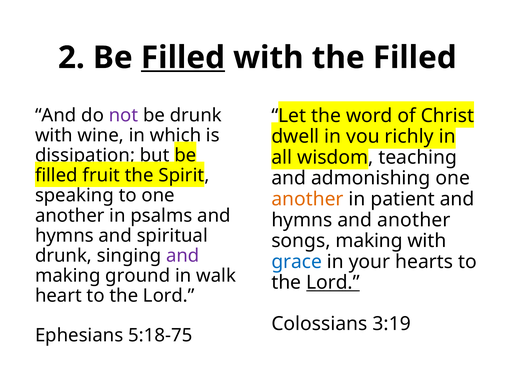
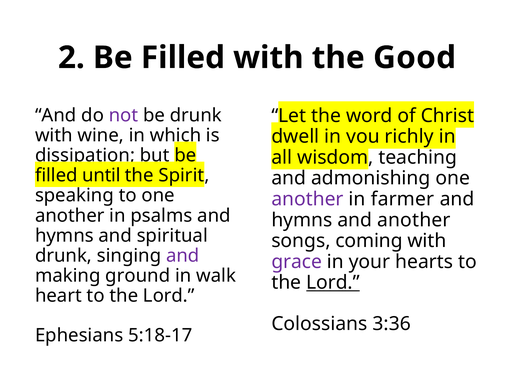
Filled underline: present -> none (183, 58)
the Filled: Filled -> Good (415, 58)
fruit: fruit -> until (101, 176)
another colour: orange -> purple (308, 199)
patient: patient -> farmer (403, 199)
songs making: making -> coming (369, 241)
grace colour: blue -> purple (297, 262)
3:19: 3:19 -> 3:36 (392, 324)
5:18-75: 5:18-75 -> 5:18-17 (160, 336)
